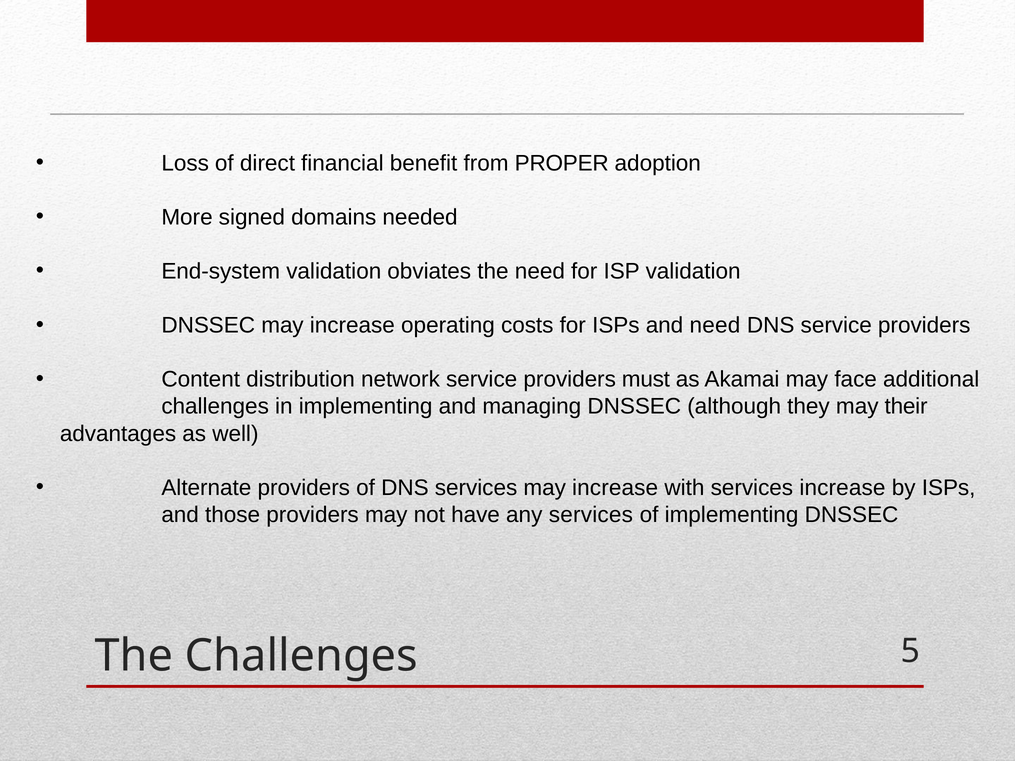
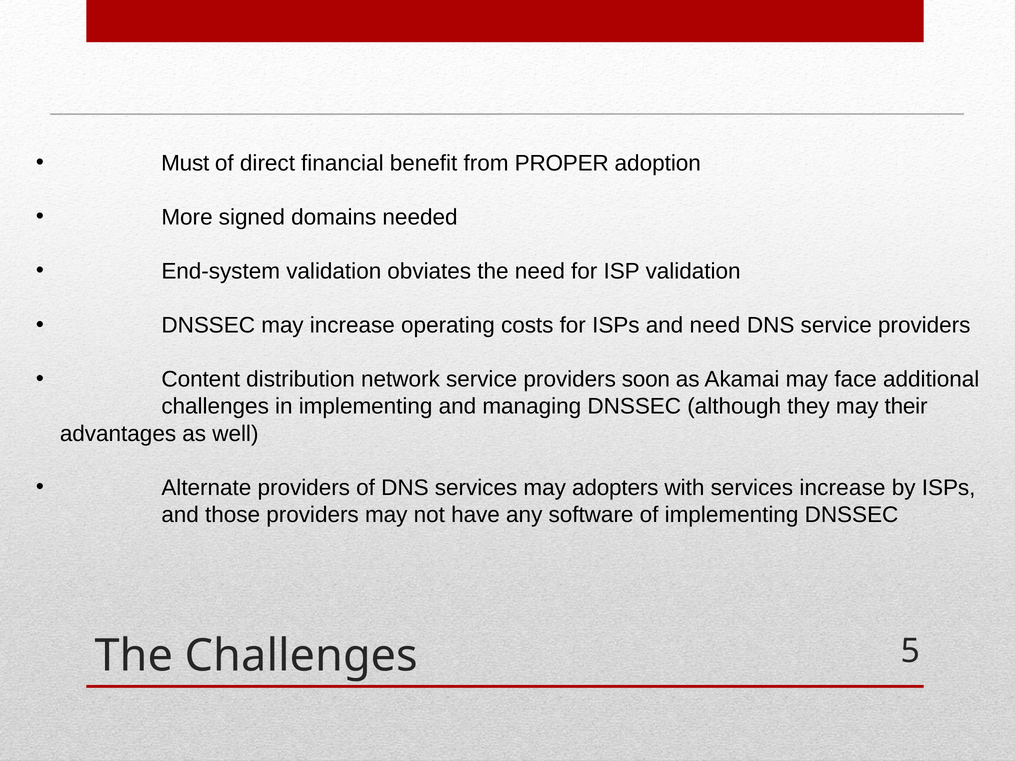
Loss: Loss -> Must (185, 163)
must: must -> soon (646, 380)
services may increase: increase -> adopters (615, 488)
any services: services -> software (591, 515)
